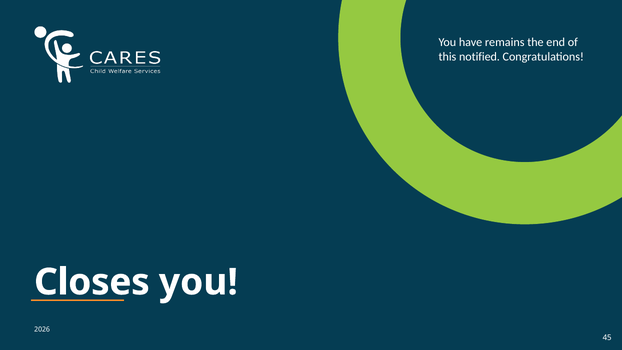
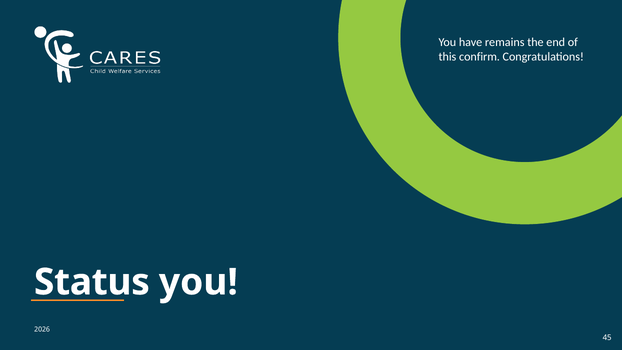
notified: notified -> confirm (479, 57)
Closes: Closes -> Status (92, 282)
